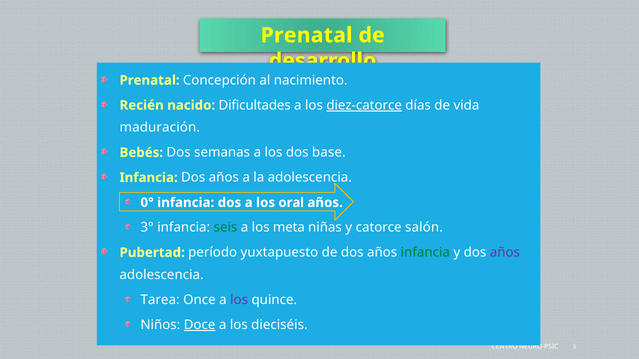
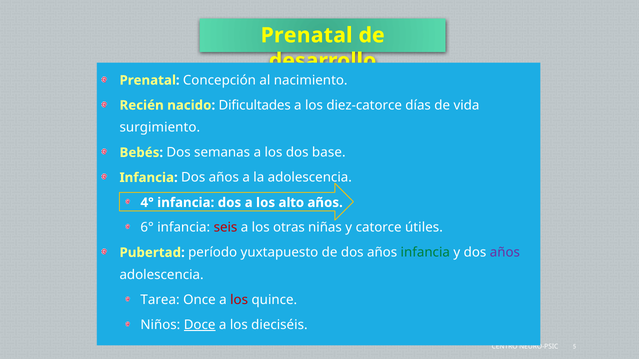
diez-catorce underline: present -> none (364, 105)
maduración: maduración -> surgimiento (160, 128)
0°: 0° -> 4° (147, 203)
oral: oral -> alto (291, 203)
3°: 3° -> 6° (147, 228)
seis colour: green -> red (225, 228)
meta: meta -> otras (289, 228)
salón: salón -> útiles (424, 228)
los colour: purple -> red (239, 300)
